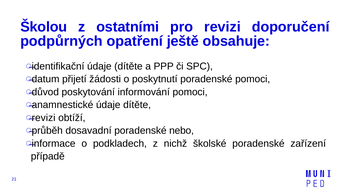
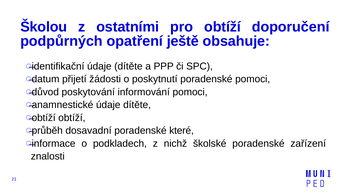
pro revizi: revizi -> obtíží (223, 27)
revizi: revizi -> obtíží (44, 118)
nebo: nebo -> které (182, 131)
případě: případě -> znalosti (48, 156)
